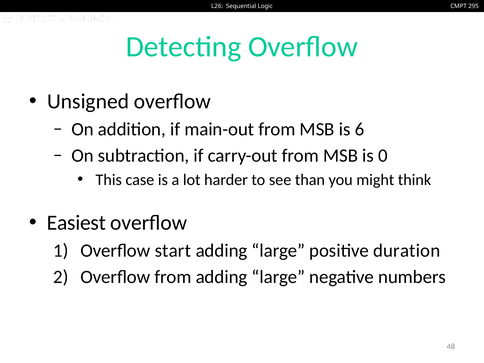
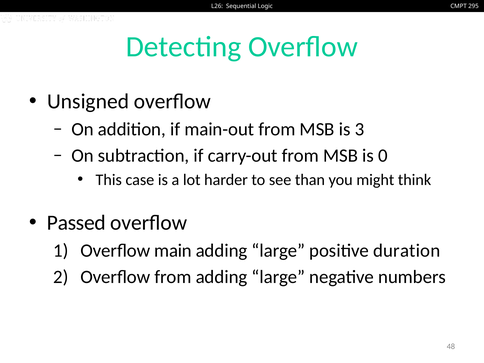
6: 6 -> 3 (359, 129)
Easiest: Easiest -> Passed (76, 223)
start: start -> main (173, 251)
